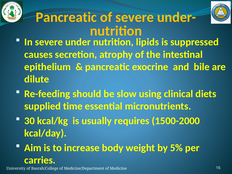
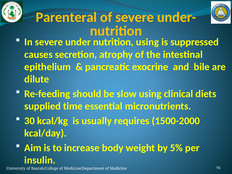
Pancreatic: Pancreatic -> Parenteral (66, 17)
nutrition lipids: lipids -> using (147, 42)
carries: carries -> insulin (40, 160)
